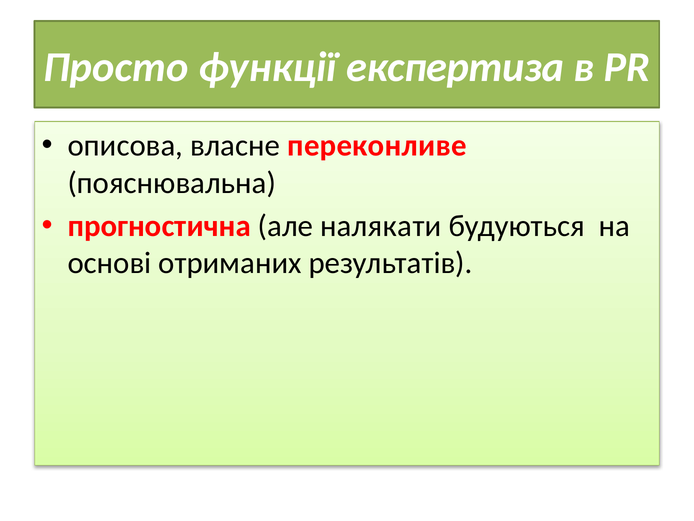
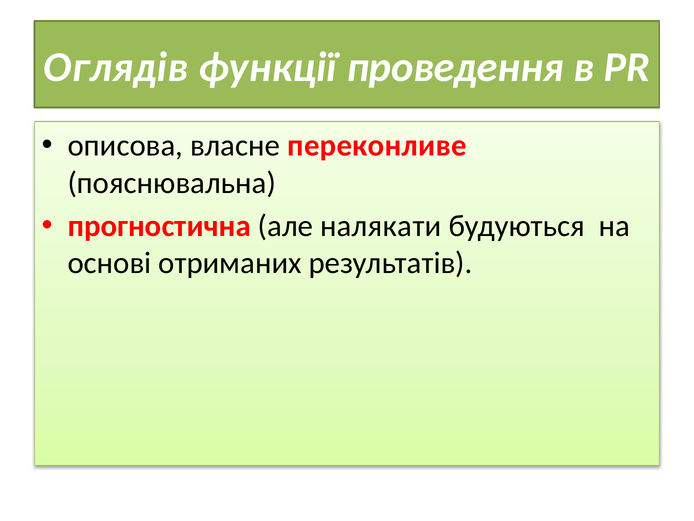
Просто: Просто -> Оглядів (116, 67)
експертиза: експертиза -> проведення (455, 67)
